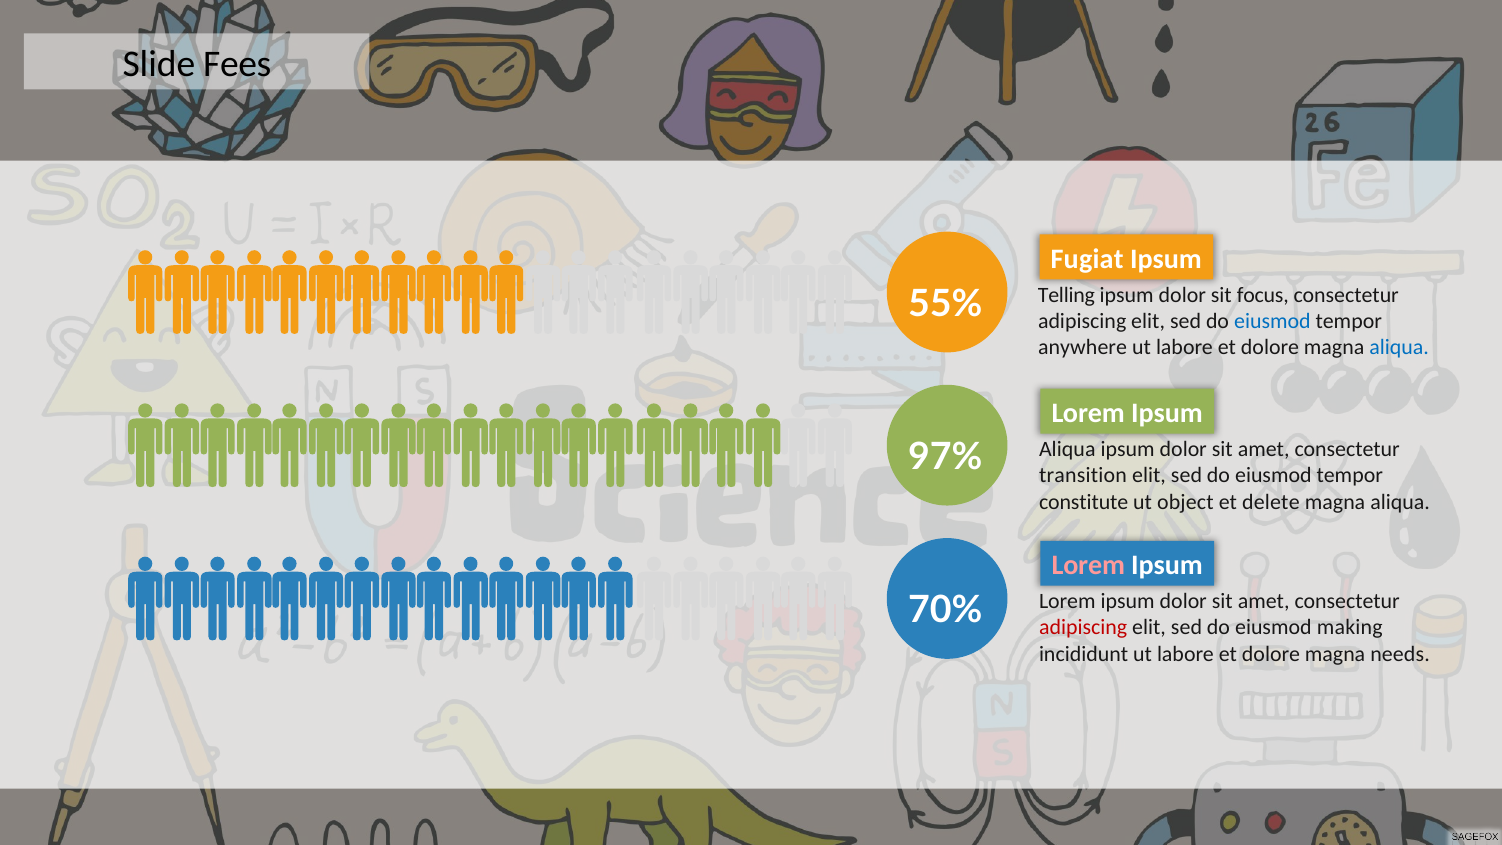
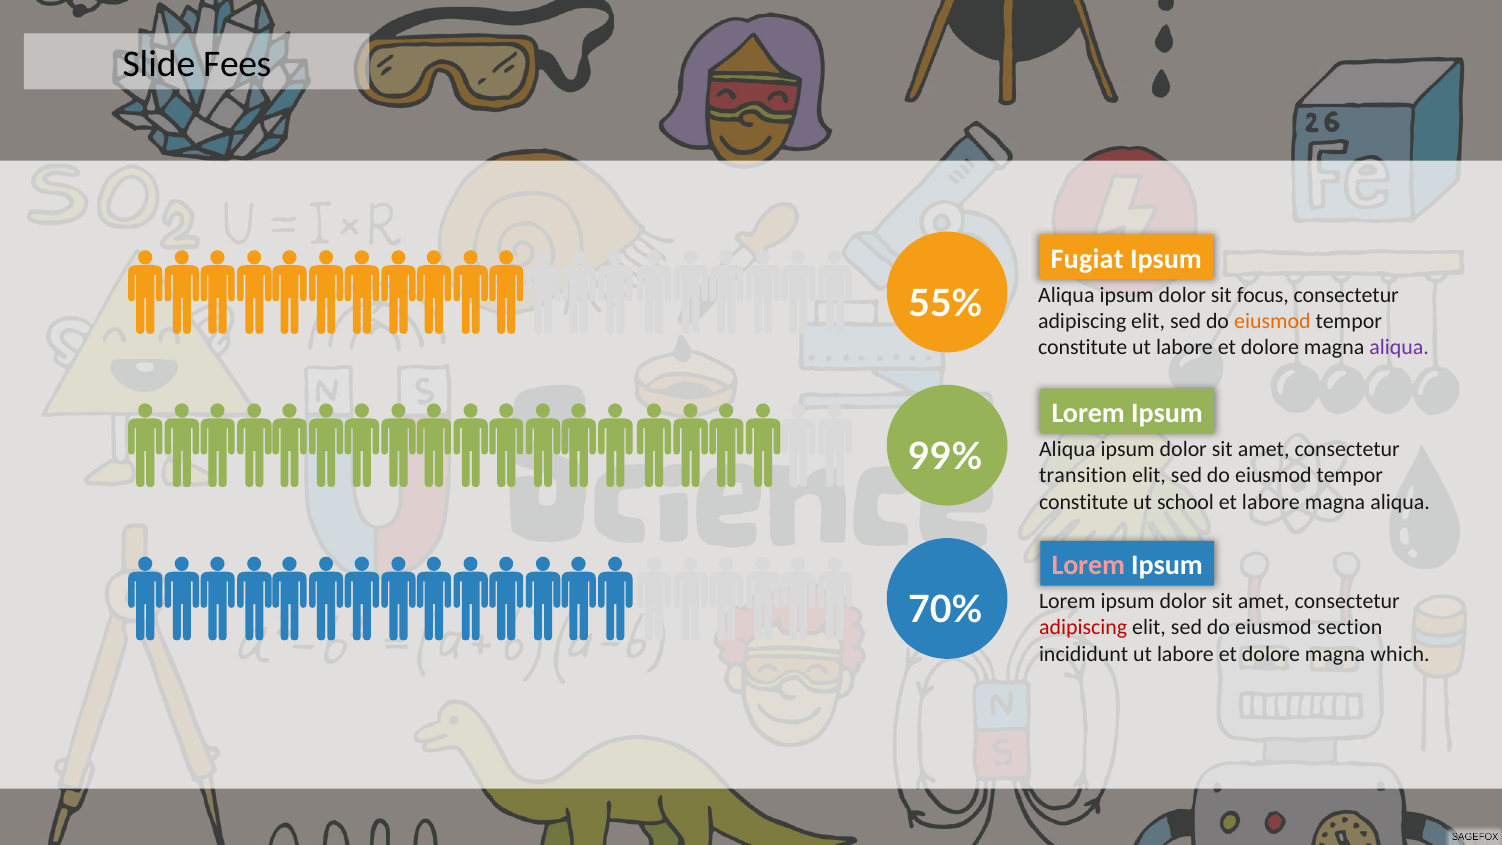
Telling: Telling -> Aliqua (1066, 295)
eiusmod colour: blue -> orange (1272, 321)
anywhere: anywhere -> constitute (1083, 348)
aliqua colour: blue -> purple (1399, 348)
97%: 97% -> 99% (945, 457)
object: object -> school (1185, 502)
et delete: delete -> labore (1271, 502)
making: making -> section (1350, 628)
needs: needs -> which (1400, 654)
